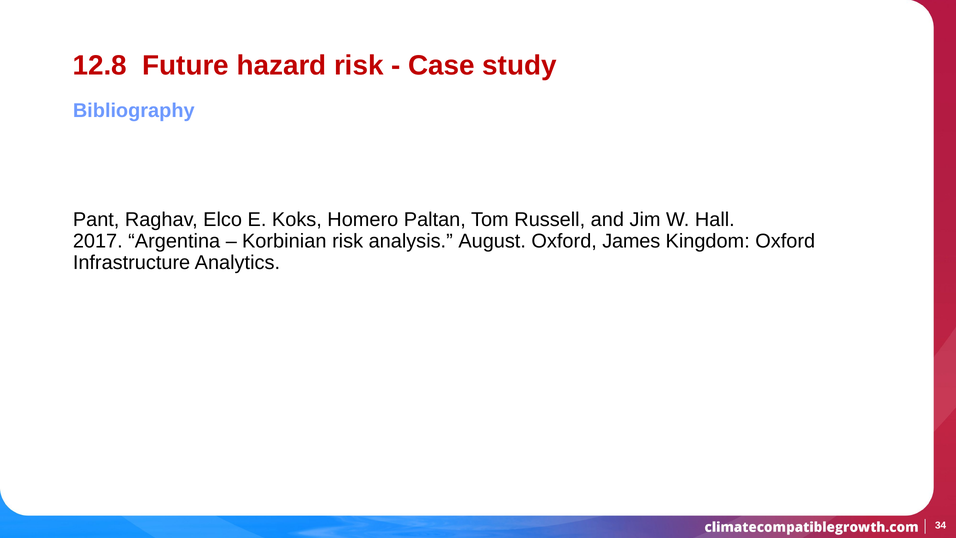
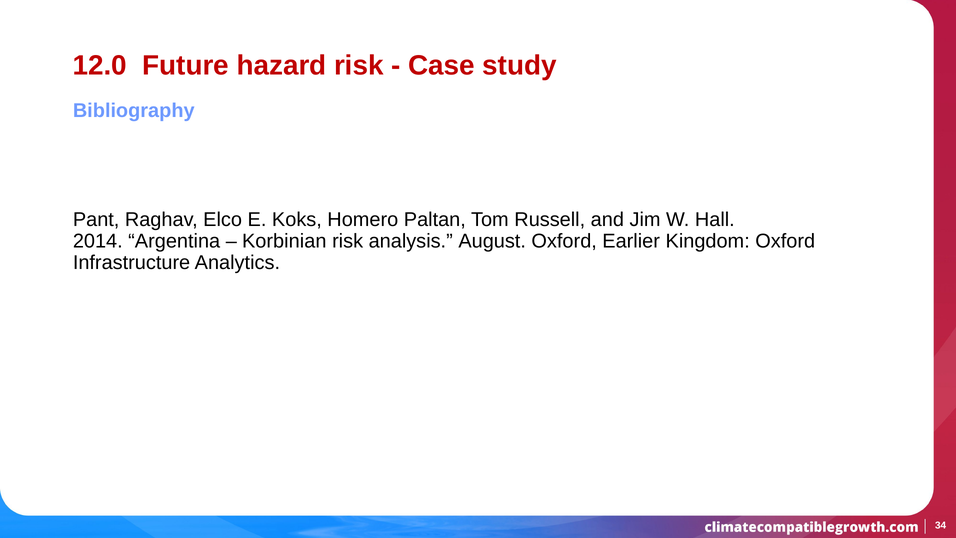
12.8: 12.8 -> 12.0 (100, 65)
2017: 2017 -> 2014 (98, 241)
James: James -> Earlier (631, 241)
